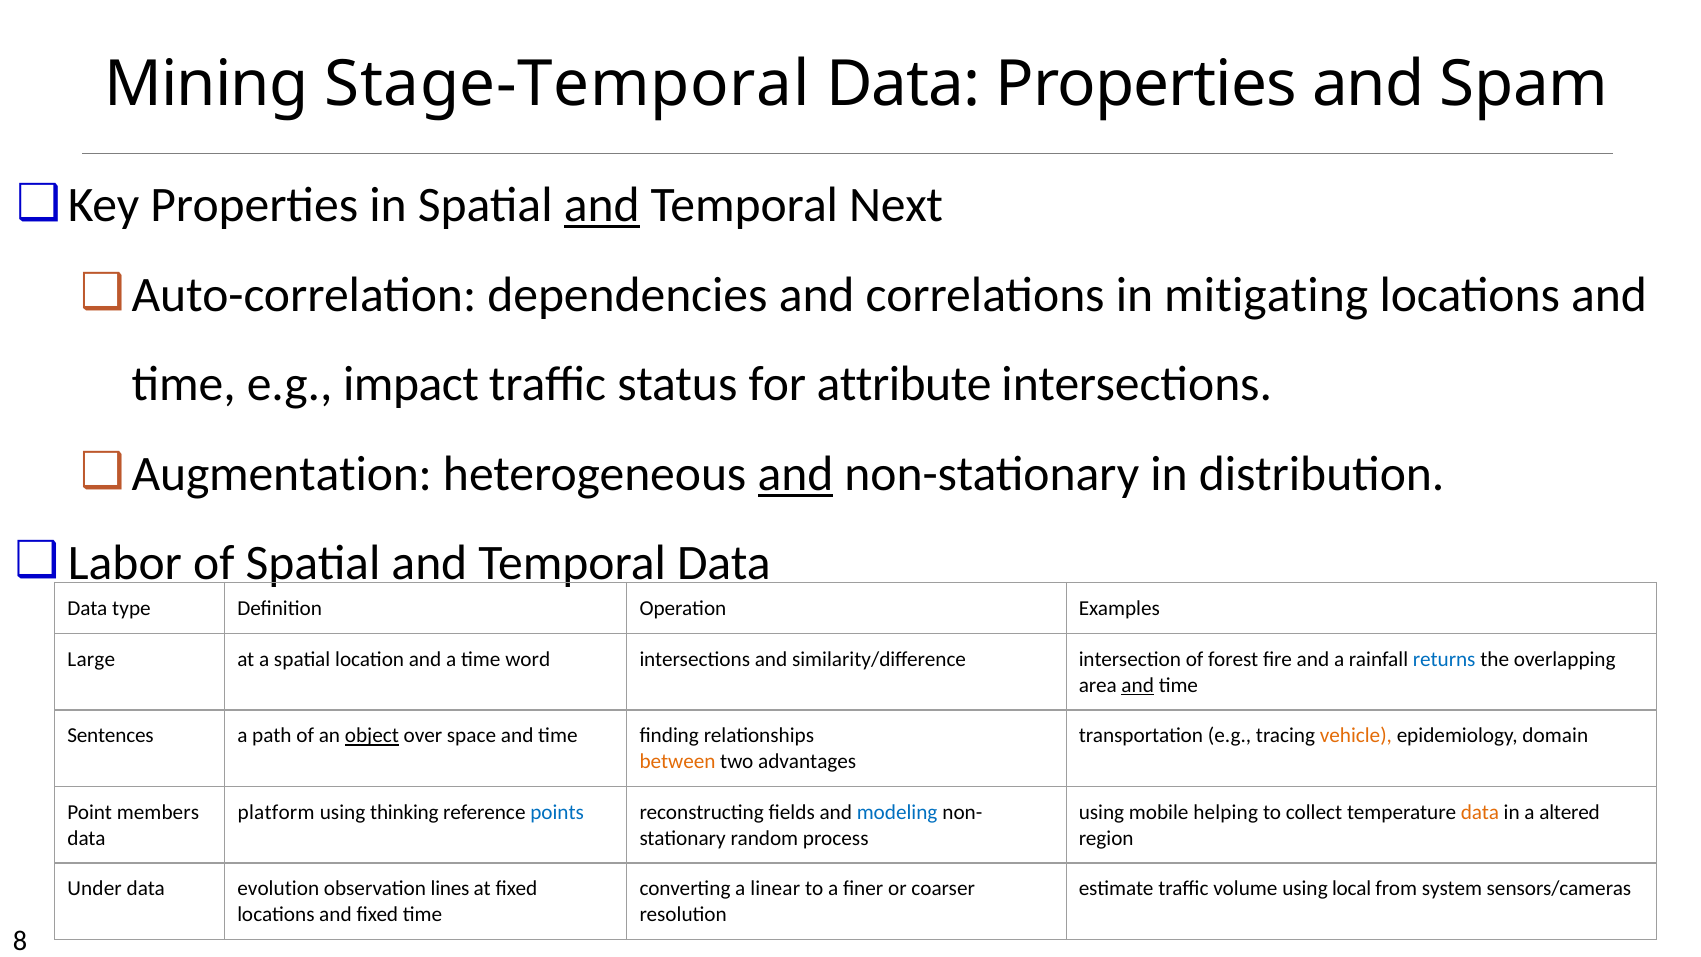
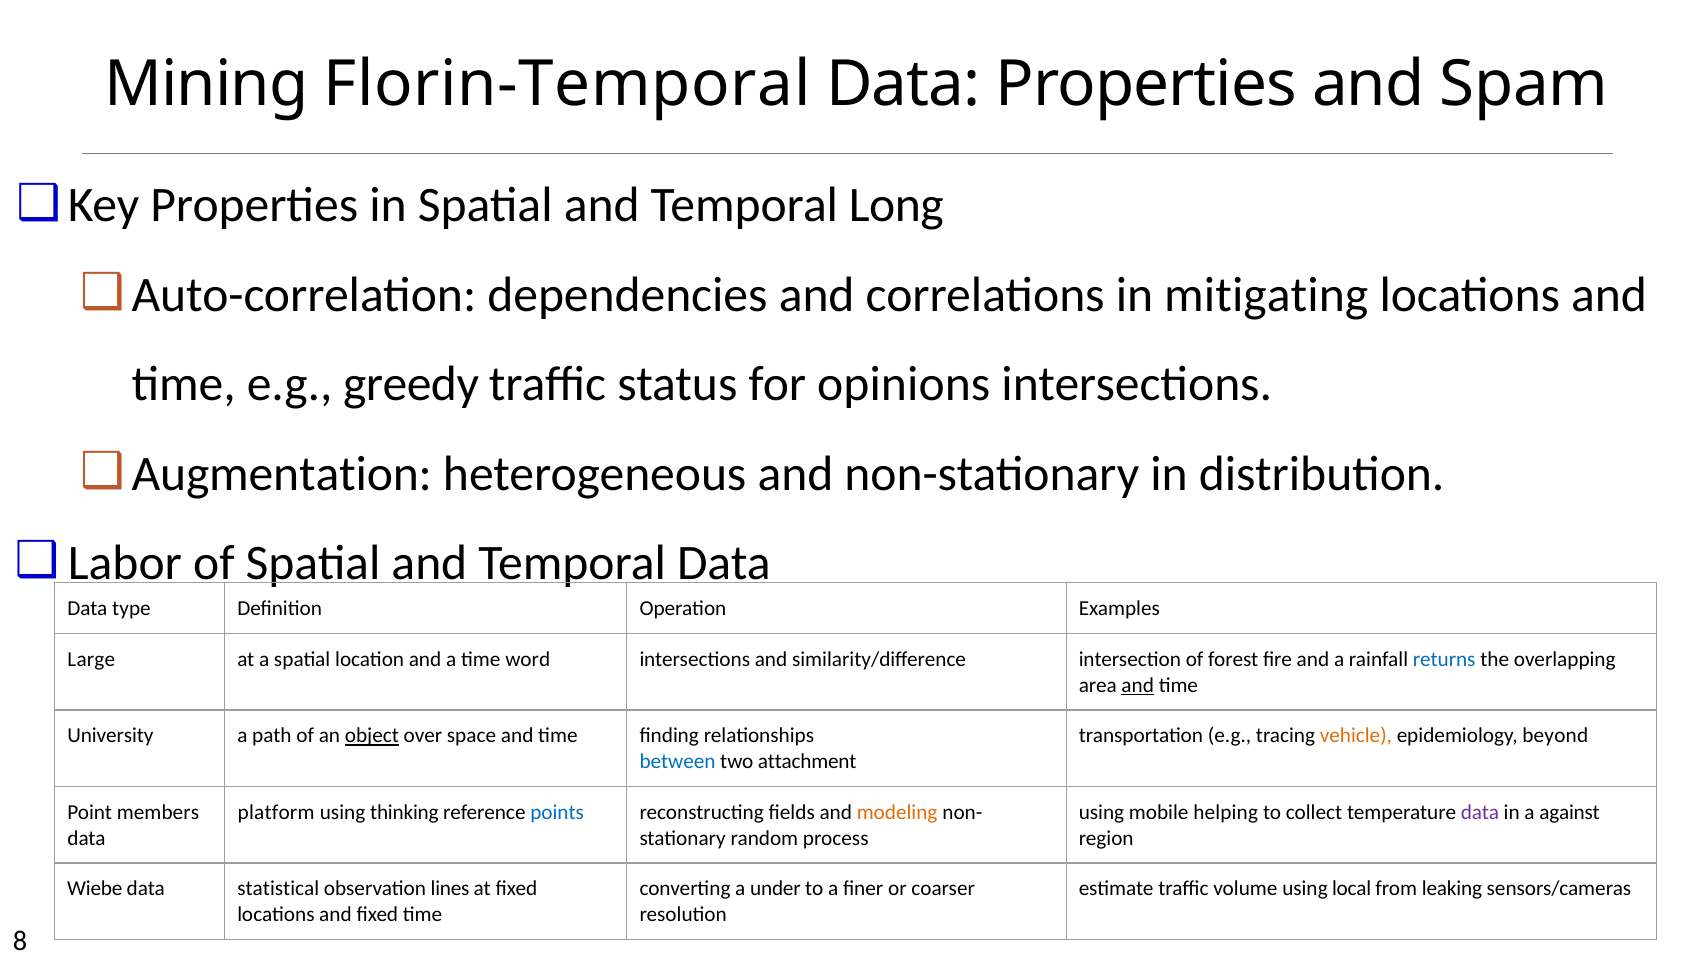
Stage-Temporal: Stage-Temporal -> Florin-Temporal (567, 84)
and underline: present -> none (602, 206)
Next: Next -> Long (896, 206)
impact: impact -> greedy (411, 384)
attribute: attribute -> opinions (904, 384)
and underline: present -> none (795, 474)
Sentences: Sentences -> University (110, 736)
domain: domain -> beyond (1555, 736)
between colour: orange -> blue (677, 762)
advantages: advantages -> attachment (807, 762)
modeling colour: blue -> orange (897, 812)
data colour: orange -> purple (1480, 812)
altered: altered -> against (1570, 812)
Under: Under -> Wiebe (95, 889)
evolution: evolution -> statistical (278, 889)
linear: linear -> under (775, 889)
system: system -> leaking (1452, 889)
